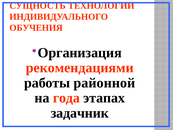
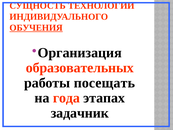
ОБУЧЕНИЯ underline: none -> present (36, 28)
рекомендациями: рекомендациями -> образовательных (80, 68)
районной: районной -> посещать (104, 83)
